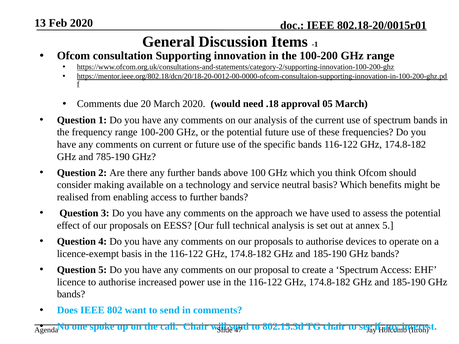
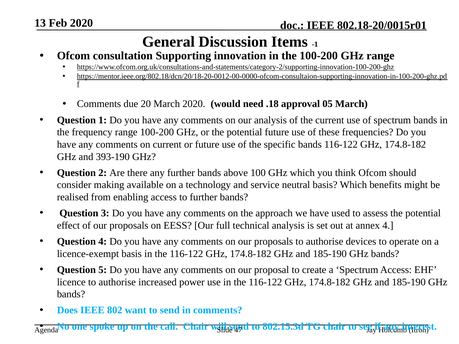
785-190: 785-190 -> 393-190 (113, 157)
annex 5: 5 -> 4 (388, 226)
